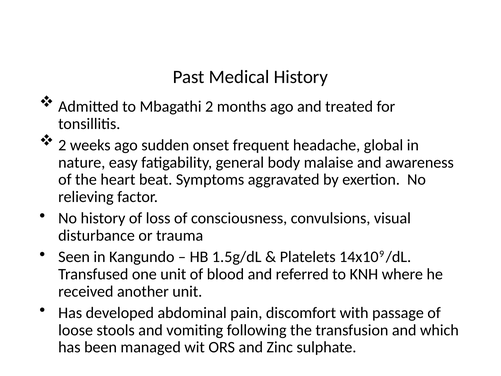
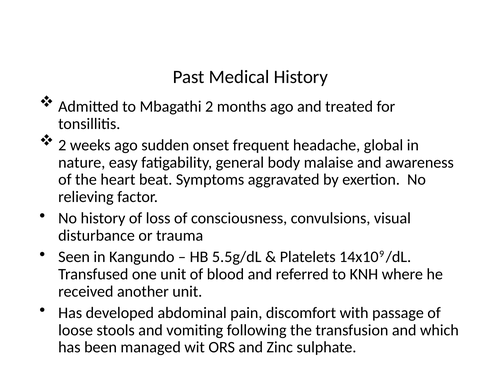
1.5g/dL: 1.5g/dL -> 5.5g/dL (237, 257)
